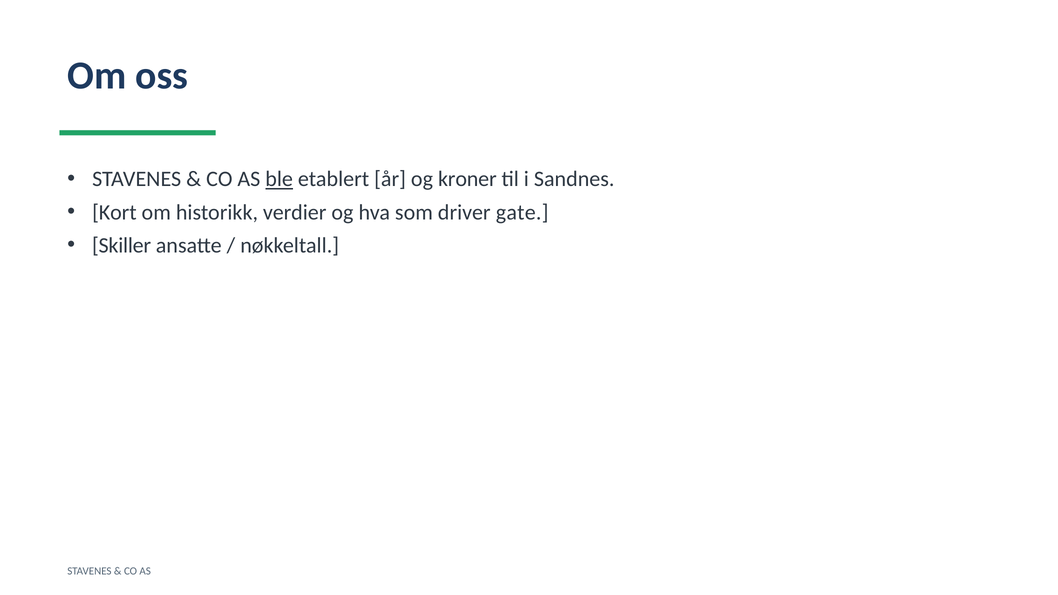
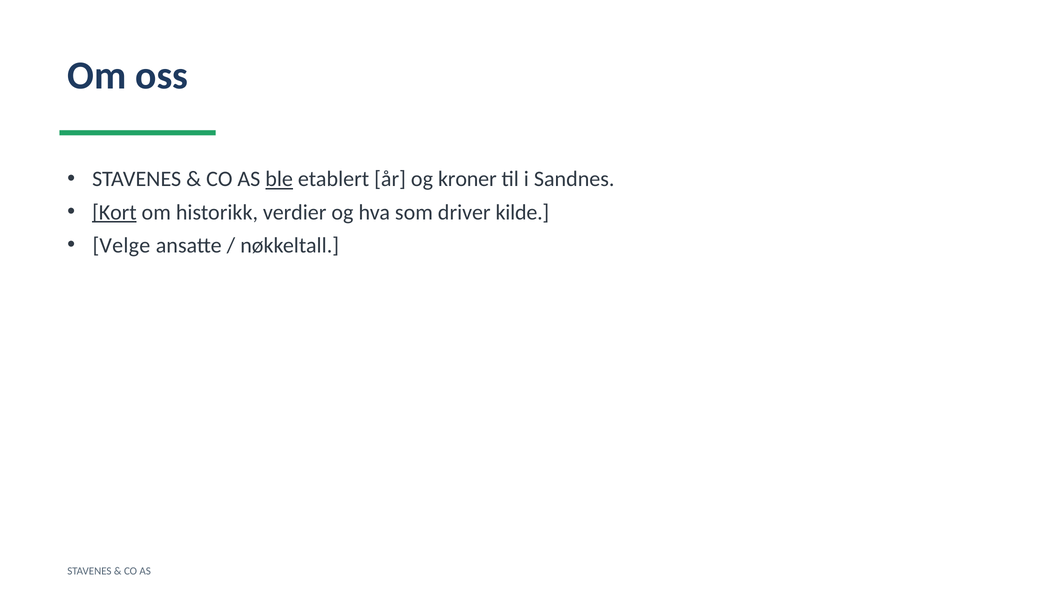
Kort underline: none -> present (114, 212)
gate: gate -> kilde (522, 212)
Skiller: Skiller -> Velge (121, 245)
